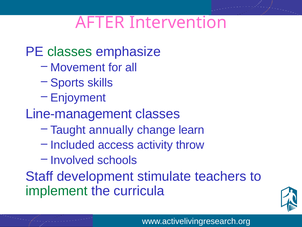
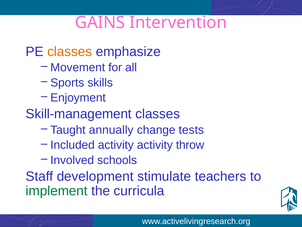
AFTER: AFTER -> GAINS (100, 23)
classes colour: green -> orange (70, 51)
Line-management: Line-management -> Skill-management (79, 114)
learn: learn -> tests (191, 130)
Included access: access -> activity (116, 145)
